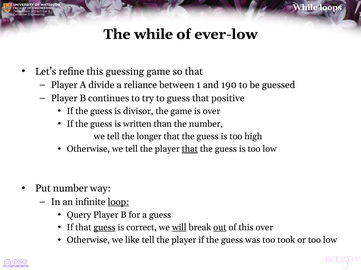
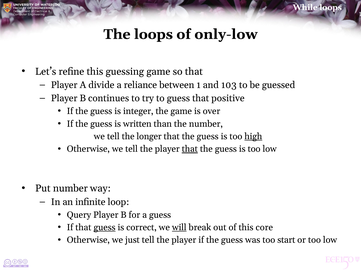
The while: while -> loops (154, 34)
ever-low: ever-low -> only-low (226, 34)
190: 190 -> 103 (229, 85)
divisor: divisor -> integer (138, 112)
high underline: none -> present (253, 137)
loop underline: present -> none (118, 203)
out underline: present -> none (220, 228)
this over: over -> core (264, 228)
like: like -> just (132, 241)
took: took -> start (286, 241)
